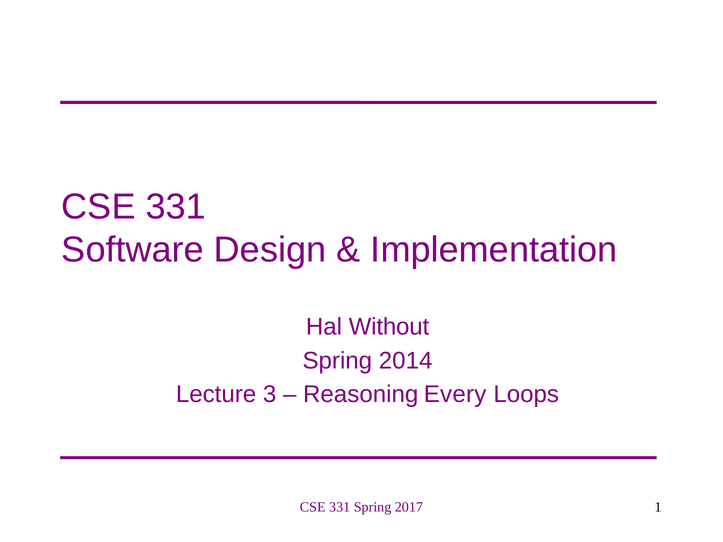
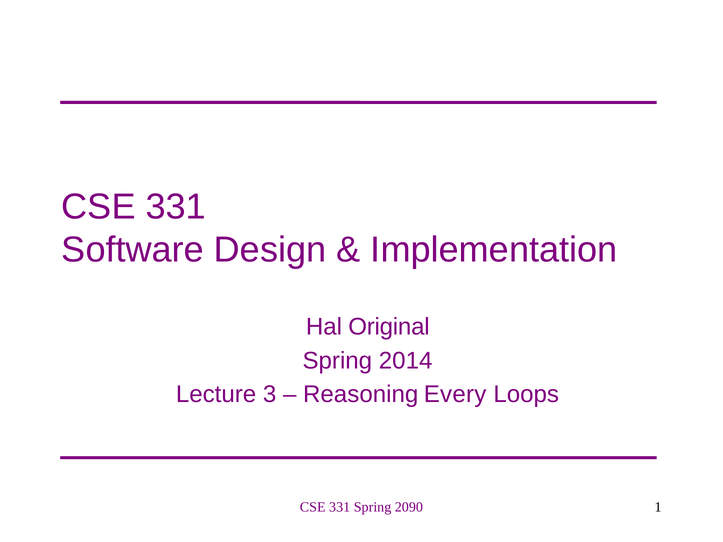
Without: Without -> Original (389, 327)
2017: 2017 -> 2090 (409, 507)
